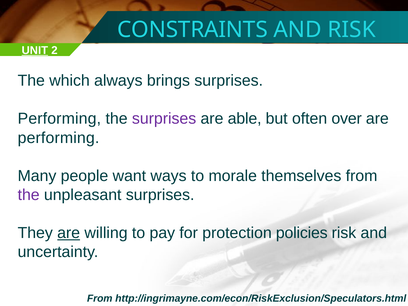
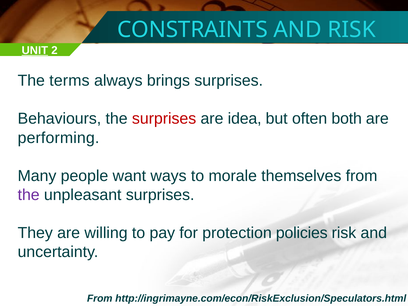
which: which -> terms (69, 81)
Performing: Performing -> Behaviours (59, 119)
surprises colour: purple -> red (164, 119)
able: able -> idea (245, 119)
over: over -> both (347, 119)
are underline: present -> none (69, 233)
